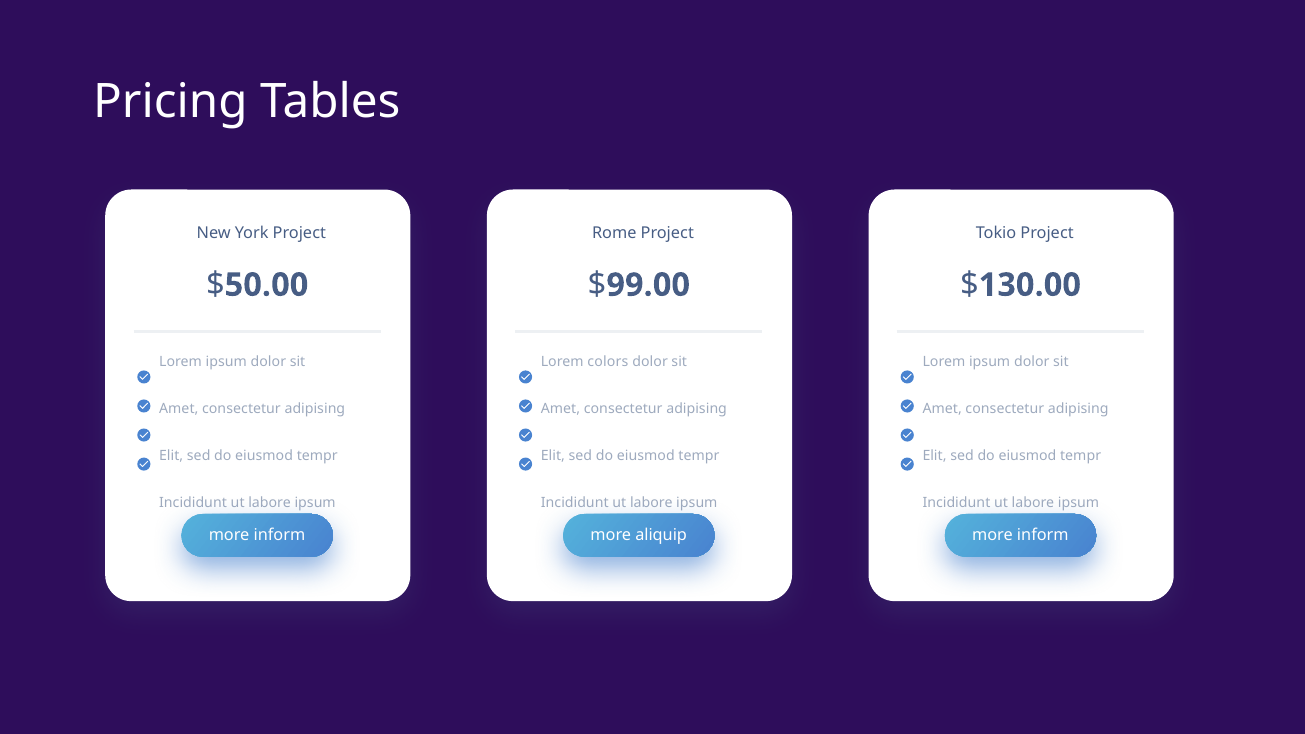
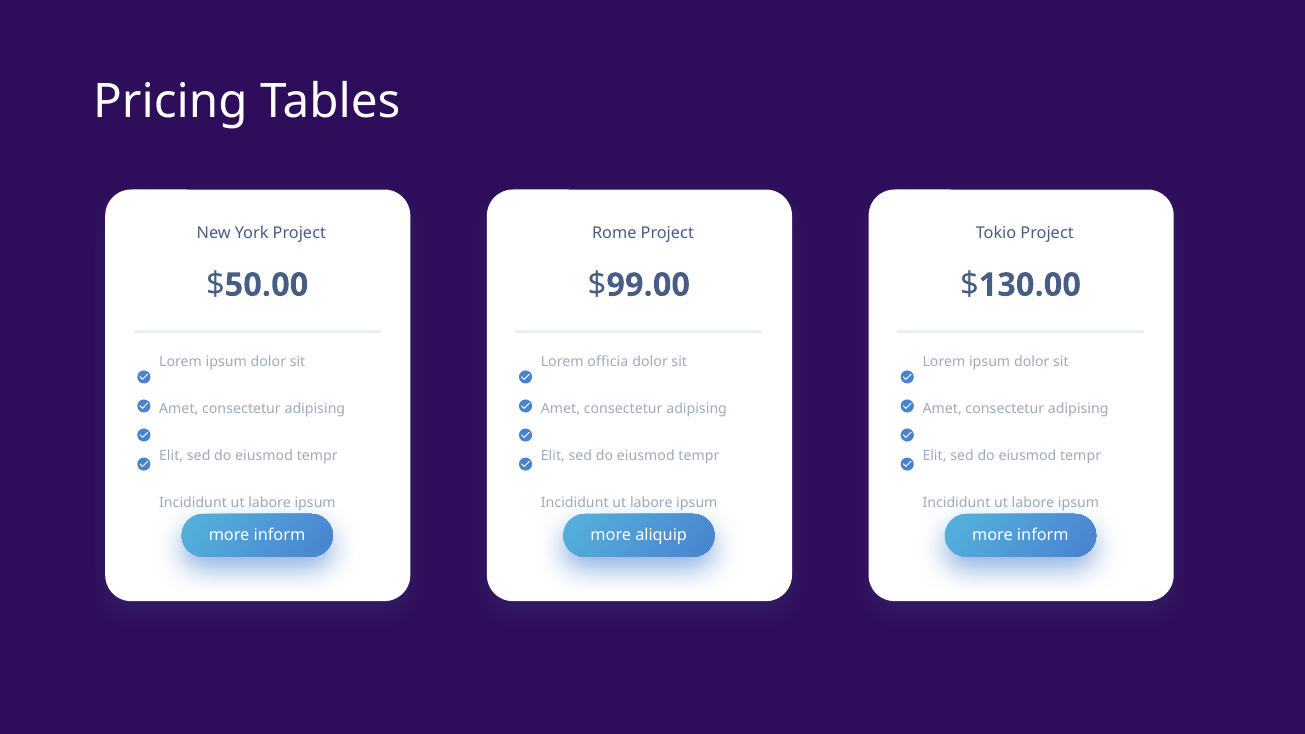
colors: colors -> officia (608, 362)
